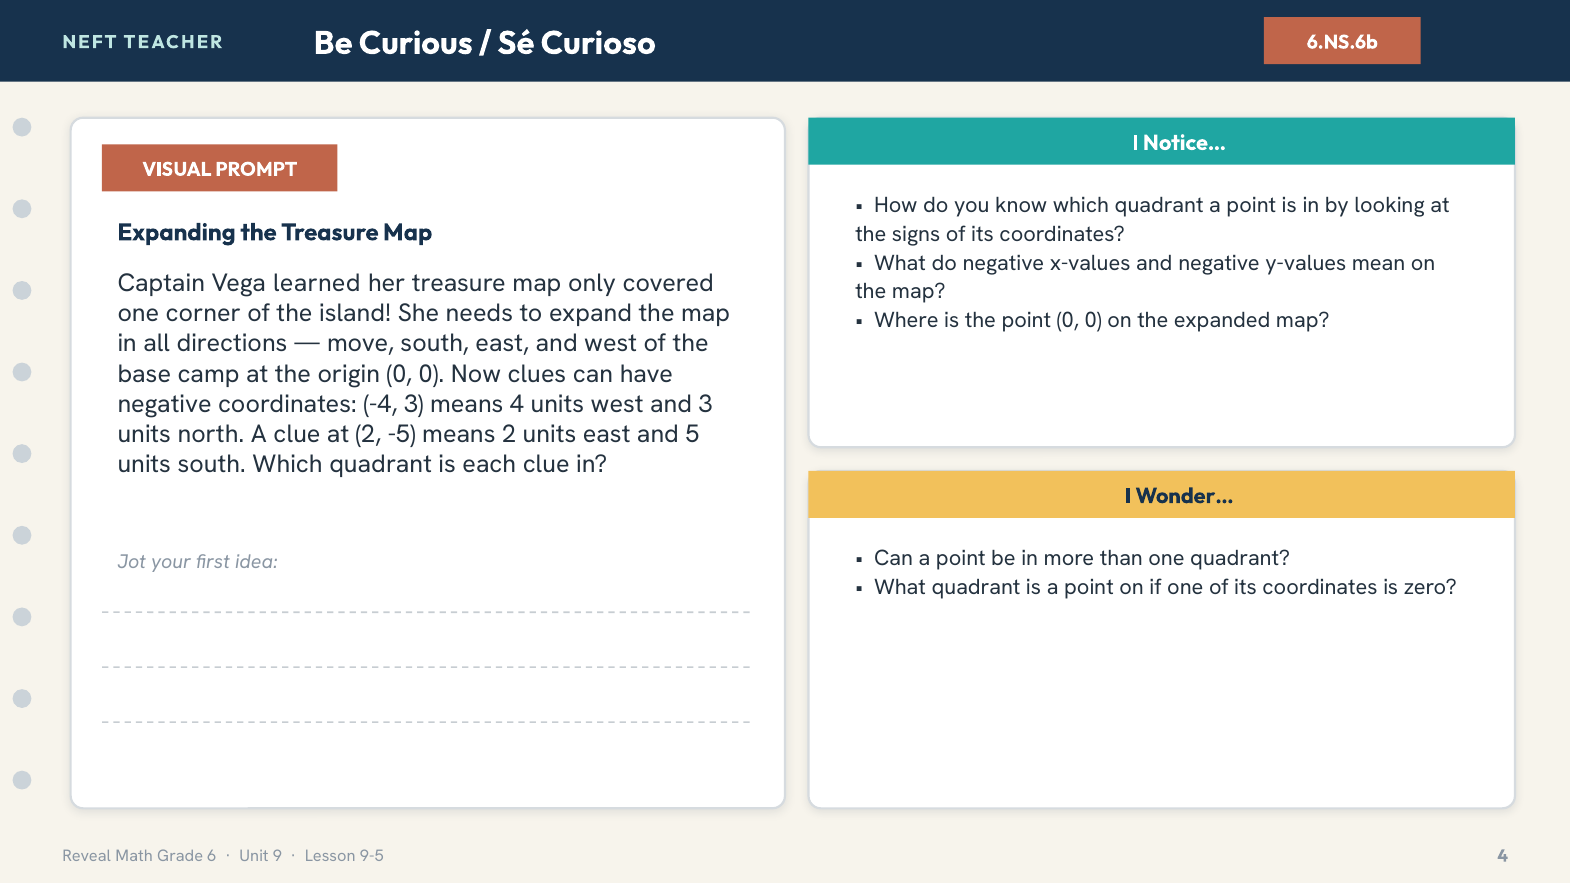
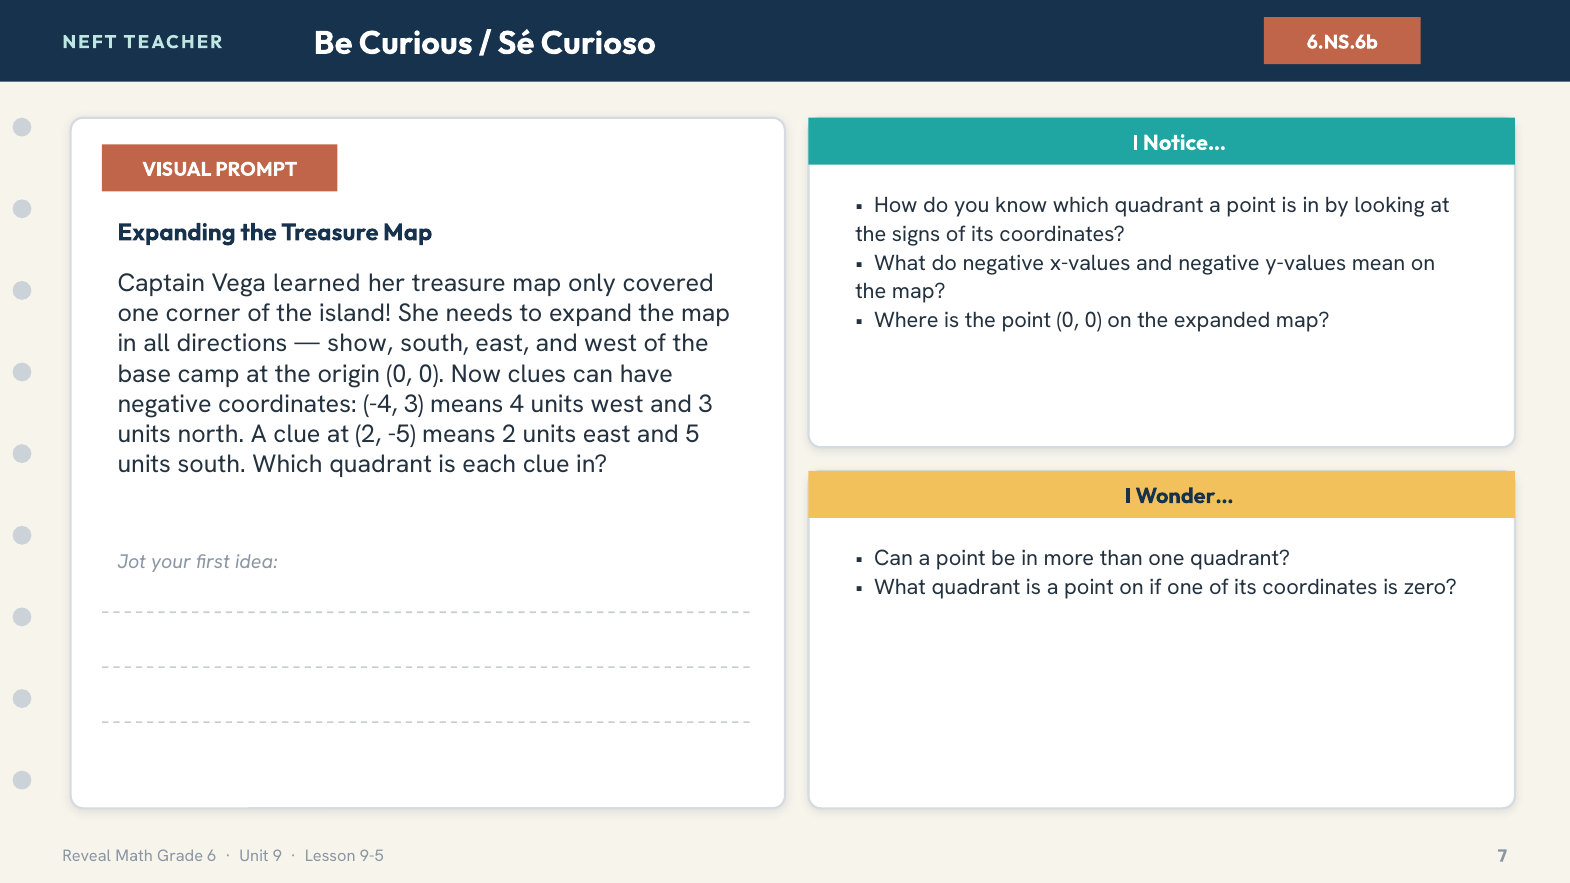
move: move -> show (360, 344)
9-5 4: 4 -> 7 (1502, 856)
